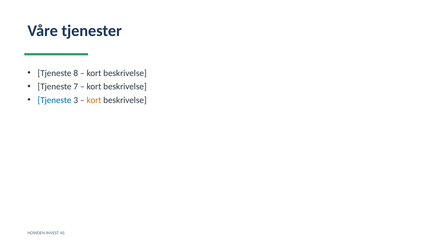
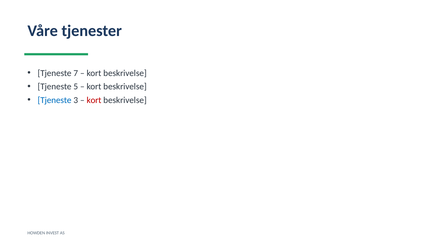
8: 8 -> 7 (76, 73)
7: 7 -> 5 (76, 87)
kort colour: orange -> red (94, 100)
